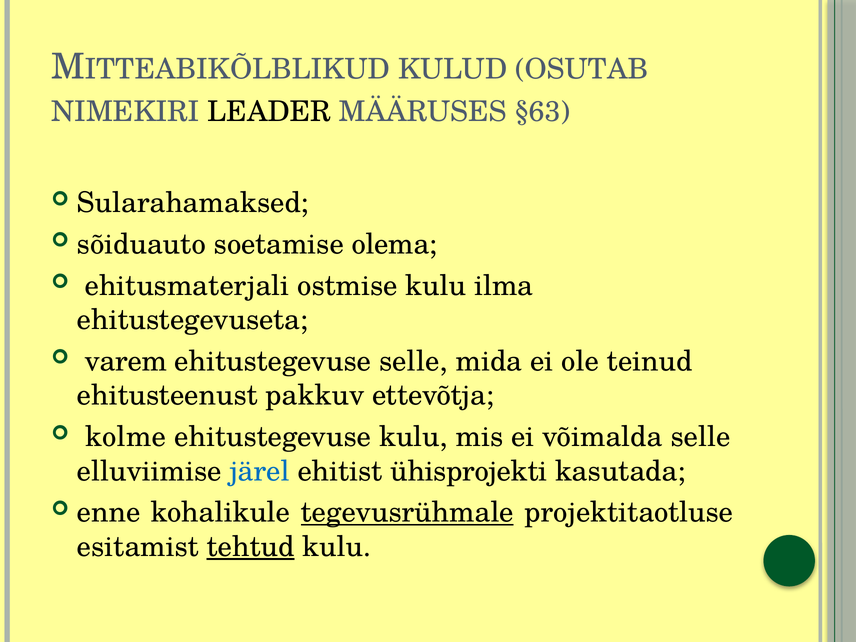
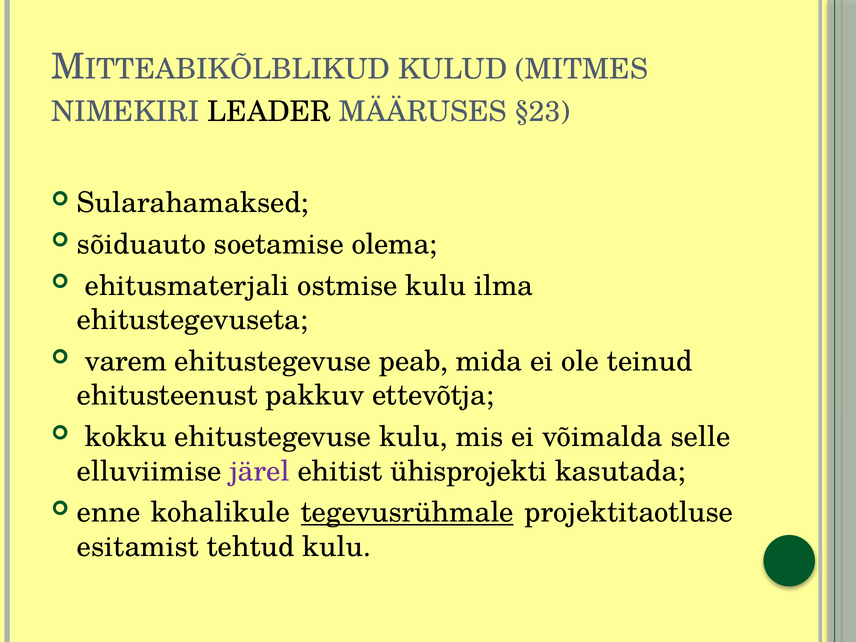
OSUTAB: OSUTAB -> MITMES (582, 69)
§63: §63 -> §23 (542, 112)
ehitustegevuse selle: selle -> peab (414, 361)
kolme: kolme -> kokku (126, 437)
järel colour: blue -> purple (260, 471)
tehtud underline: present -> none (251, 547)
